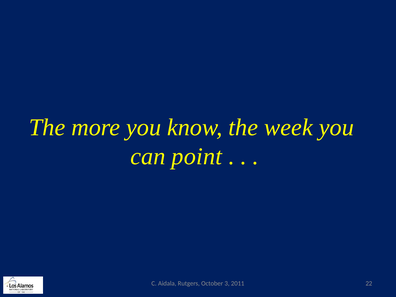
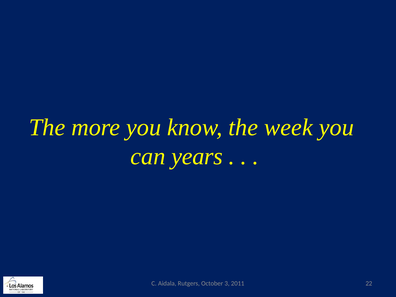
point: point -> years (197, 156)
